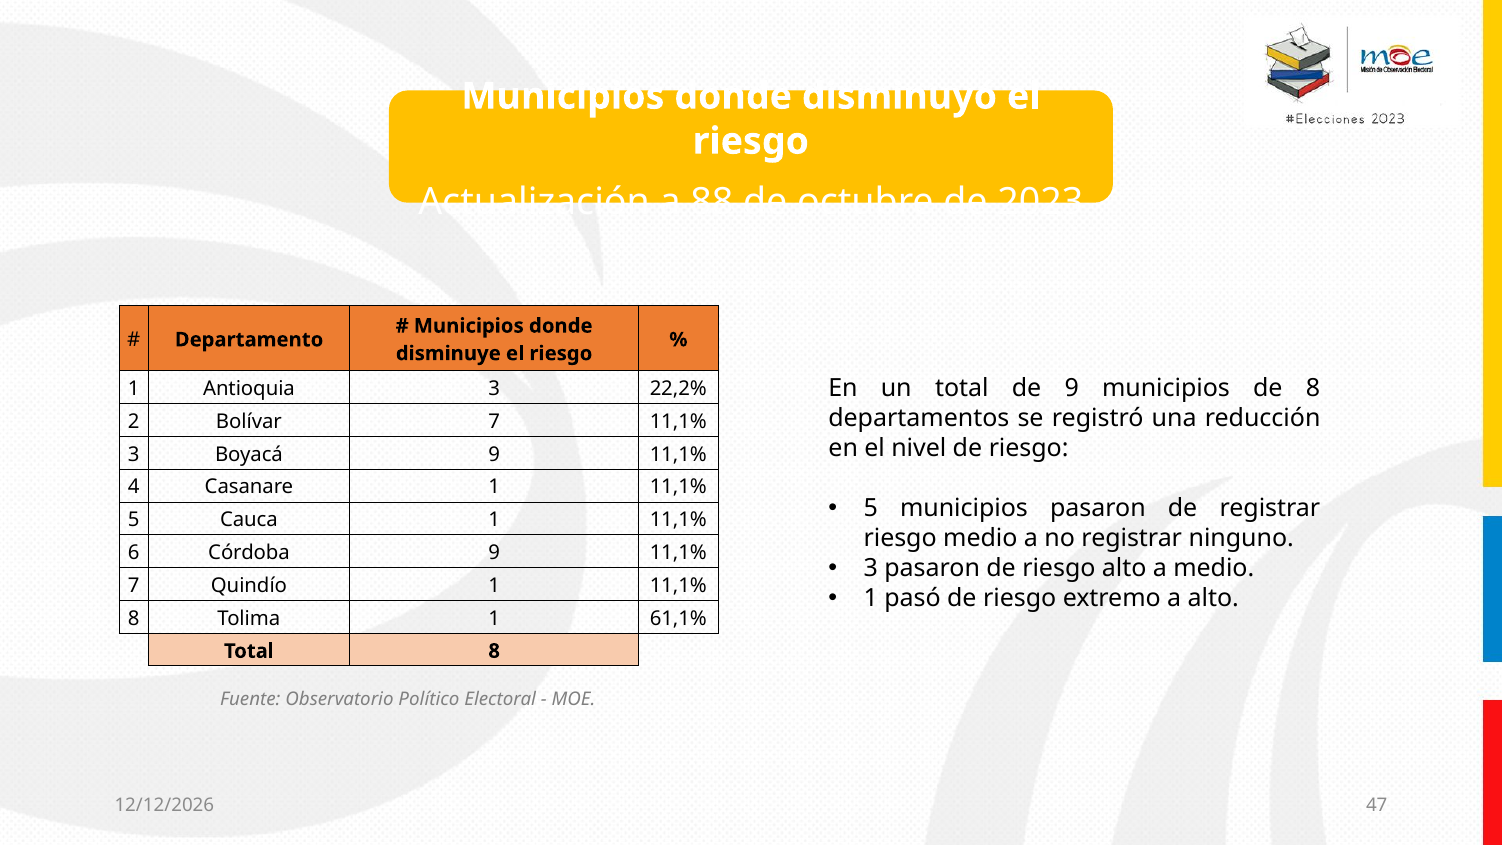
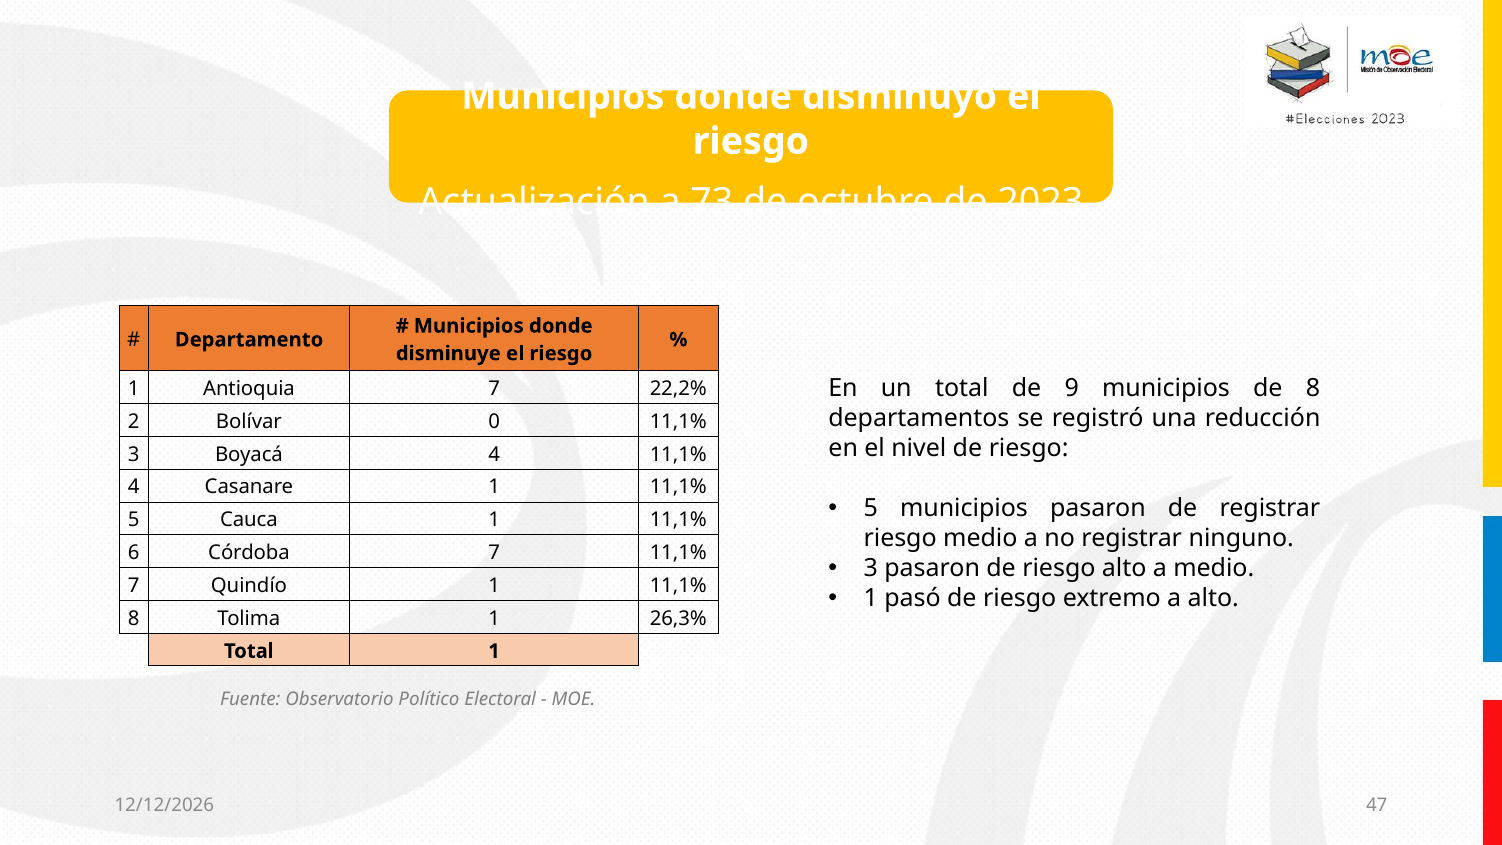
88: 88 -> 73 (712, 202)
Antioquia 3: 3 -> 7 (494, 389)
Bolívar 7: 7 -> 0 (494, 422)
Boyacá 9: 9 -> 4 (494, 454)
Córdoba 9: 9 -> 7 (494, 553)
61,1%: 61,1% -> 26,3% (678, 618)
Total 8: 8 -> 1 (494, 651)
